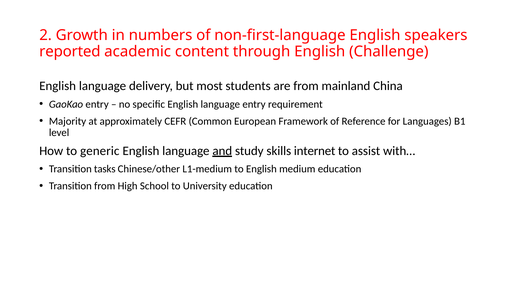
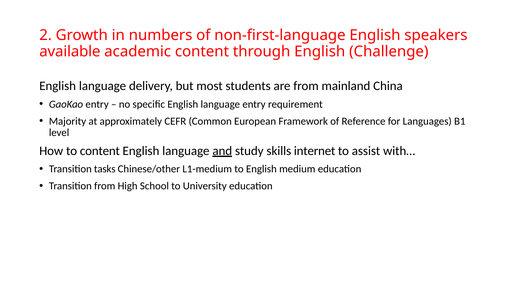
reported: reported -> available (70, 51)
to generic: generic -> content (100, 151)
